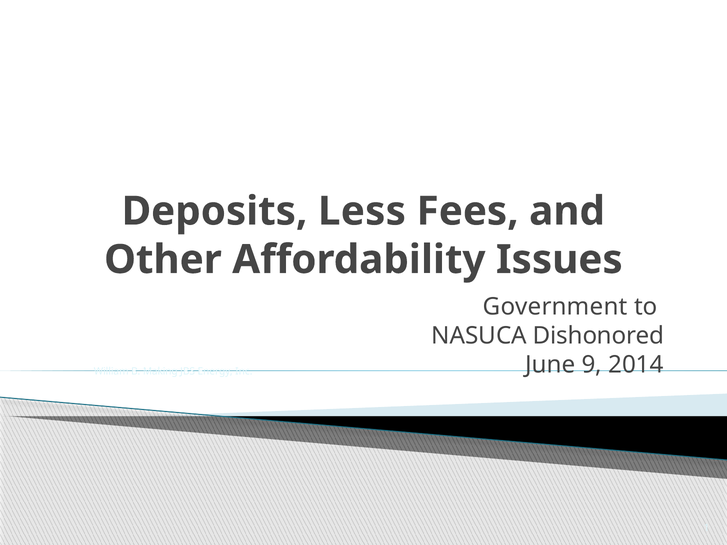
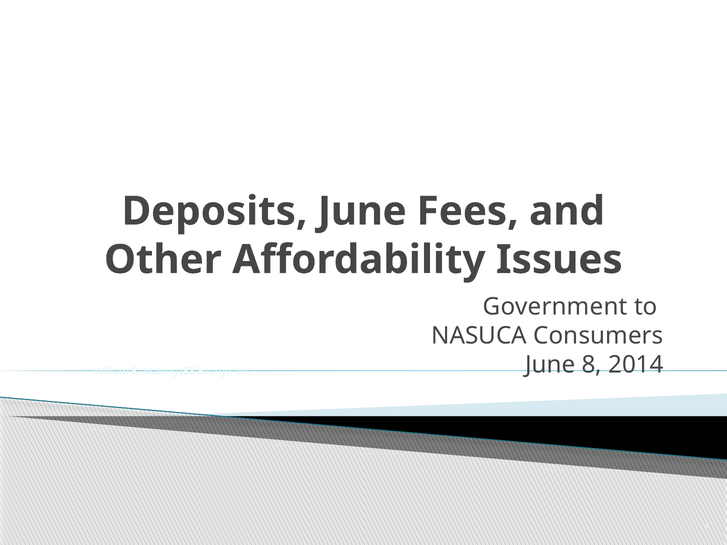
Deposits Less: Less -> June (362, 211)
Dishonored: Dishonored -> Consumers (598, 336)
9: 9 -> 8 (592, 365)
